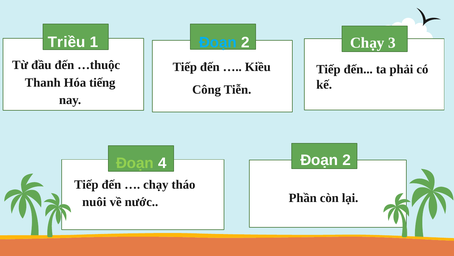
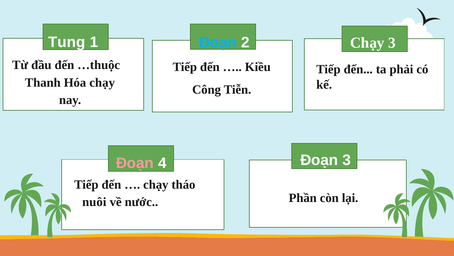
Triều: Triều -> Tung (67, 42)
Hóa tiếng: tiếng -> chạy (102, 82)
2: 2 -> 3 (347, 160)
Đoạn colour: light green -> pink (135, 163)
